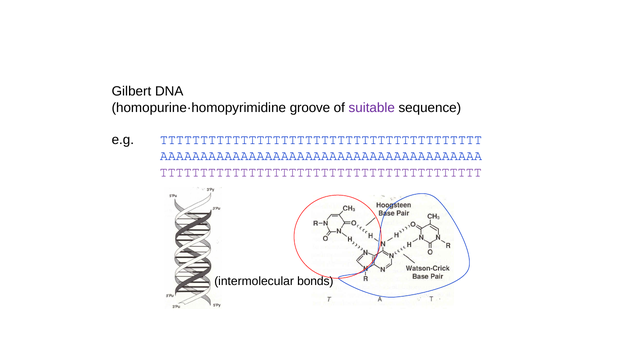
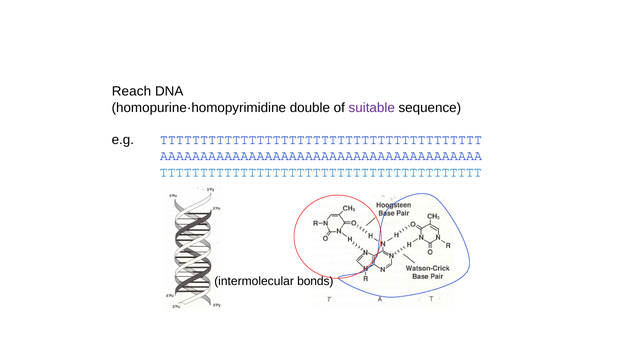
Gilbert: Gilbert -> Reach (131, 91)
groove: groove -> double (310, 108)
TTTTTTTTTTTTTTTTTTTTTTTTTTTTTTTTTTTTTTTT colour: purple -> blue (321, 172)
